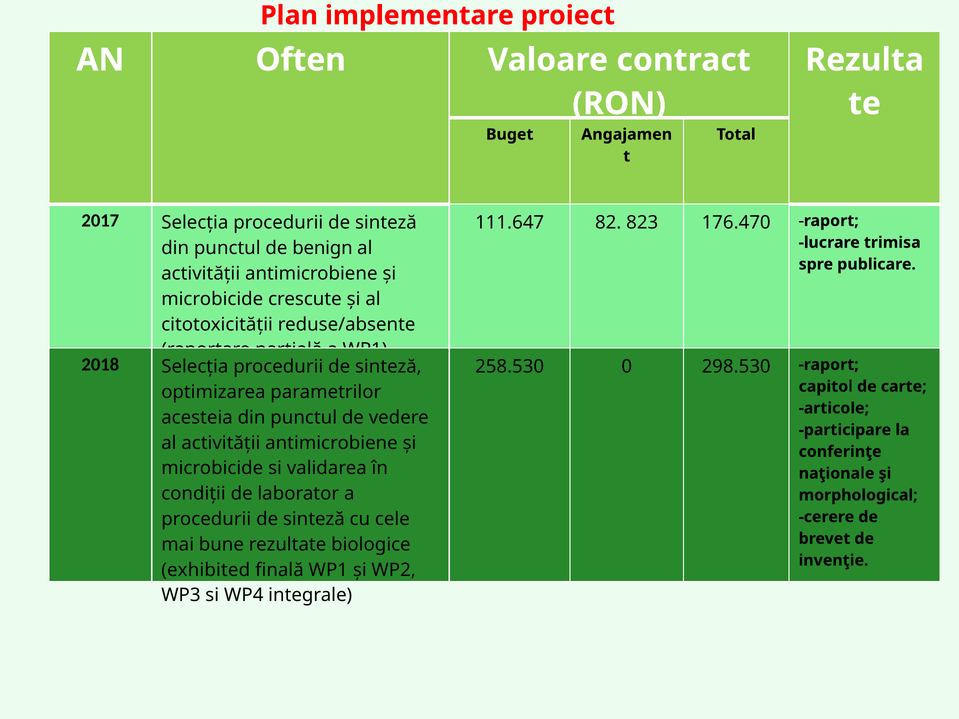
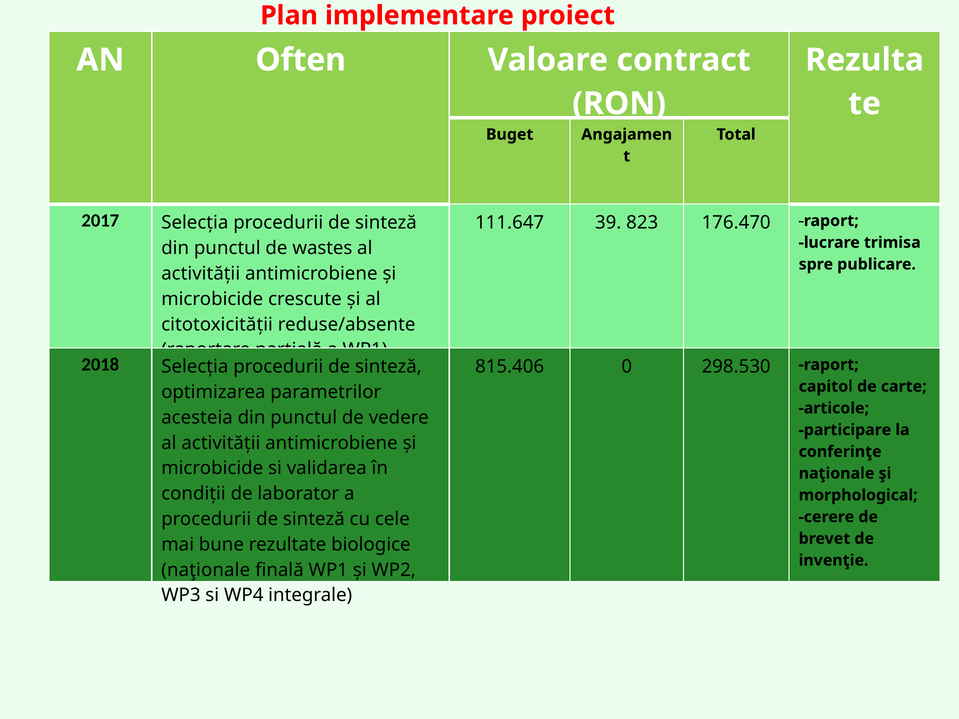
82: 82 -> 39 (608, 223)
benign: benign -> wastes (322, 248)
258.530: 258.530 -> 815.406 (510, 367)
exhibited: exhibited -> naţionale (206, 570)
